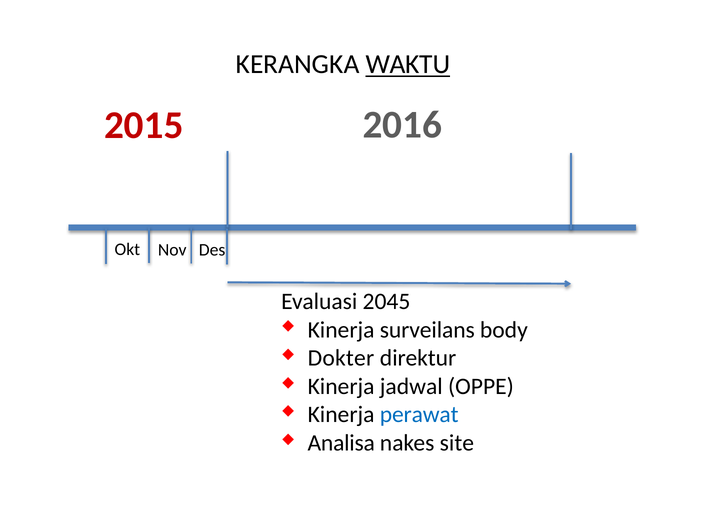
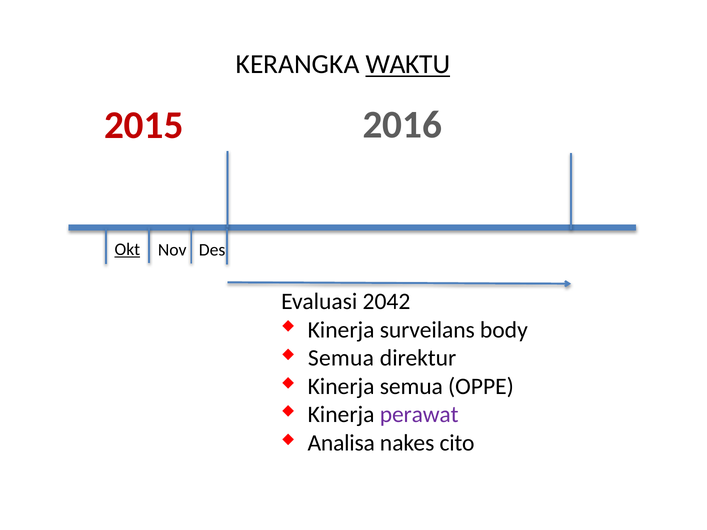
Okt underline: none -> present (127, 250)
2045: 2045 -> 2042 (386, 302)
Dokter: Dokter -> Semua (341, 358)
Kinerja jadwal: jadwal -> semua (411, 387)
perawat colour: blue -> purple (419, 415)
site: site -> cito (457, 443)
